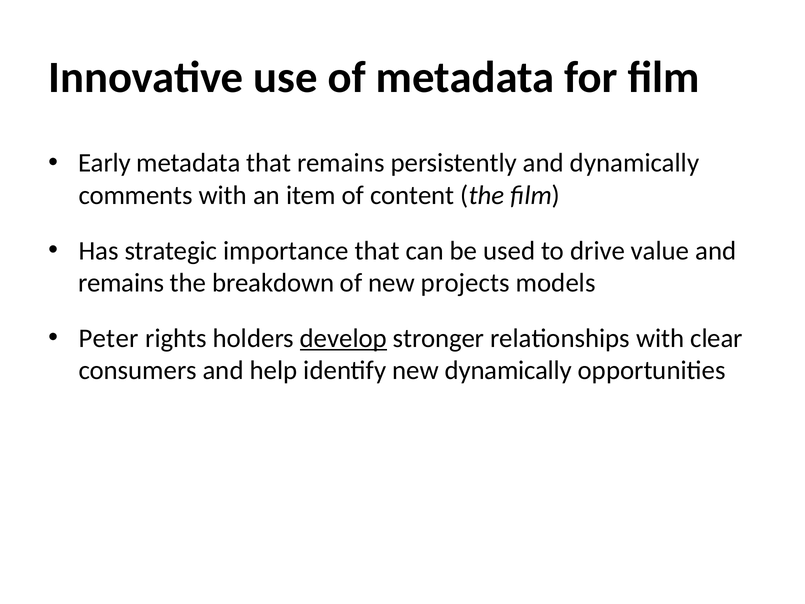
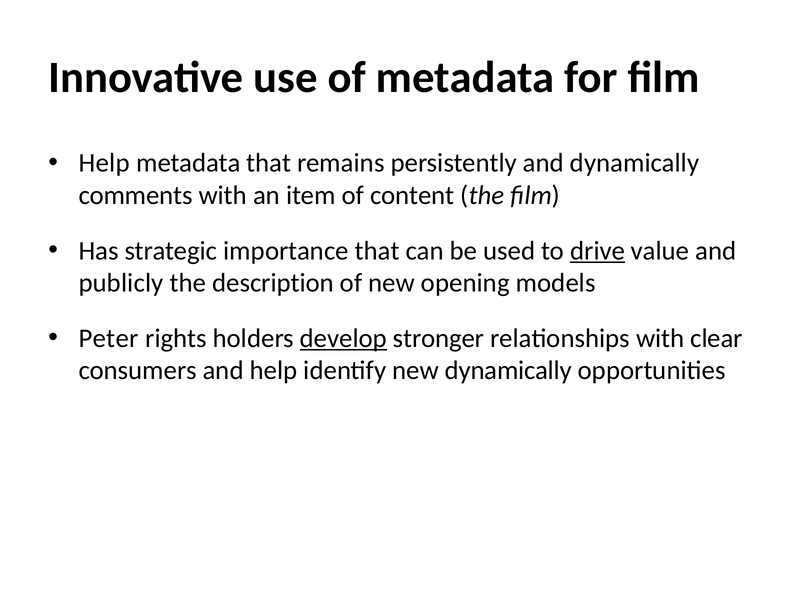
Early: Early -> Help (104, 163)
drive underline: none -> present (598, 251)
remains: remains -> publicly (121, 283)
breakdown: breakdown -> description (273, 283)
projects: projects -> opening (465, 283)
